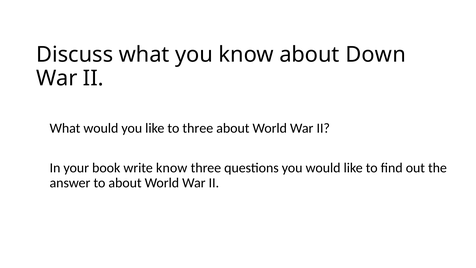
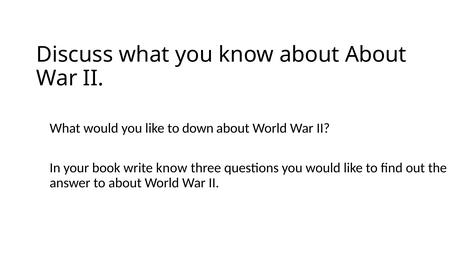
about Down: Down -> About (376, 55)
to three: three -> down (198, 128)
